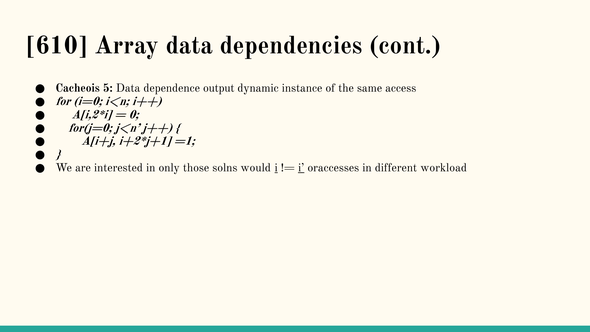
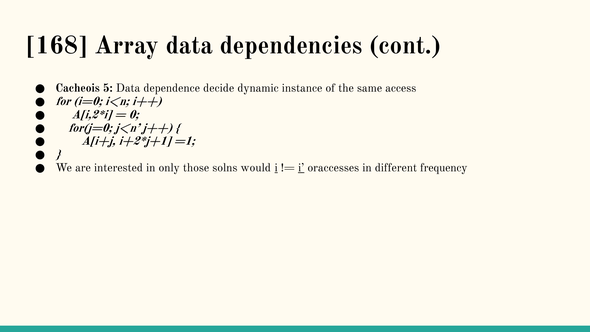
610: 610 -> 168 (57, 45)
output: output -> decide (219, 88)
workload: workload -> frequency (444, 168)
